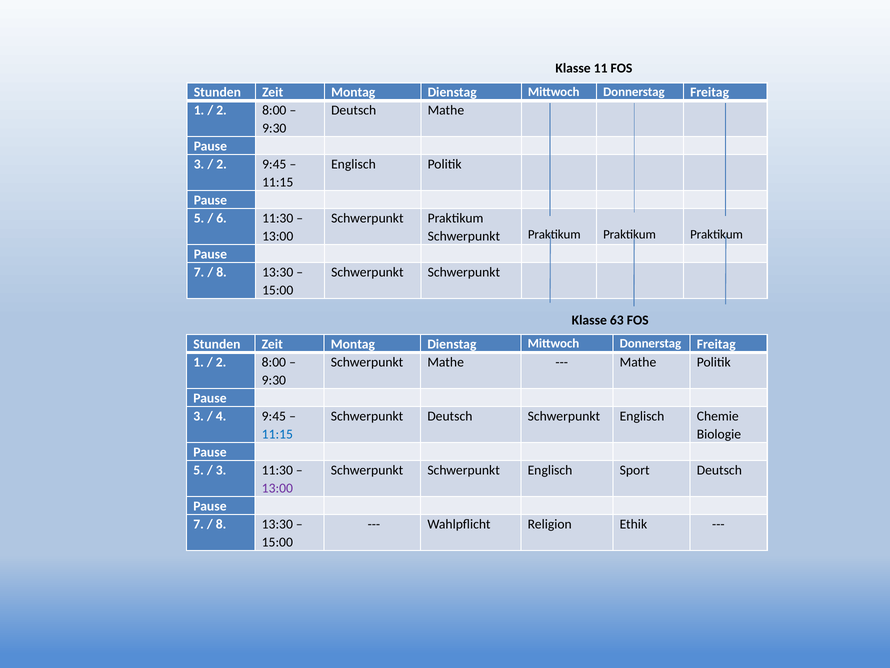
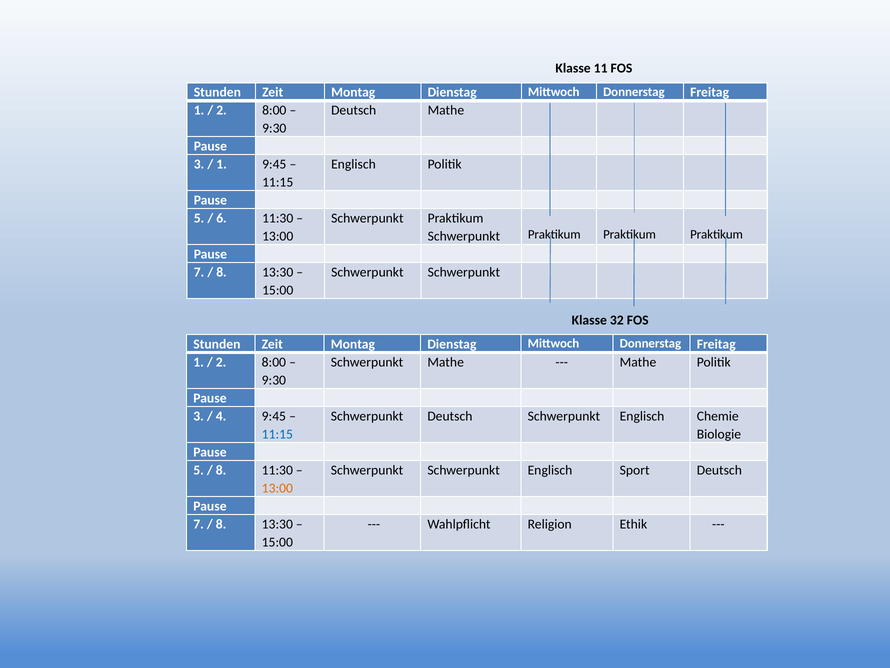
2: 2 -> 1 (222, 164)
63: 63 -> 32 (617, 320)
3: 3 -> 8 (221, 470)
13:00 colour: purple -> orange (277, 488)
